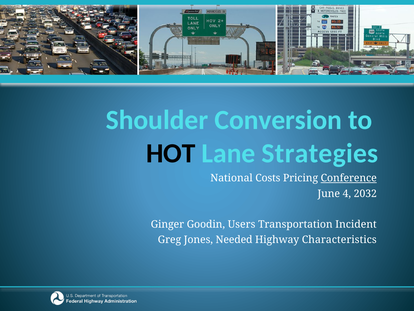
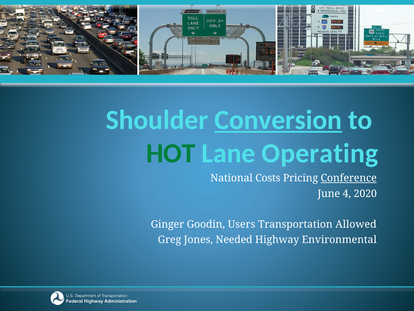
Conversion underline: none -> present (278, 120)
HOT colour: black -> green (171, 153)
Strategies: Strategies -> Operating (320, 153)
2032: 2032 -> 2020 (365, 193)
Incident: Incident -> Allowed (356, 224)
Characteristics: Characteristics -> Environmental (339, 240)
